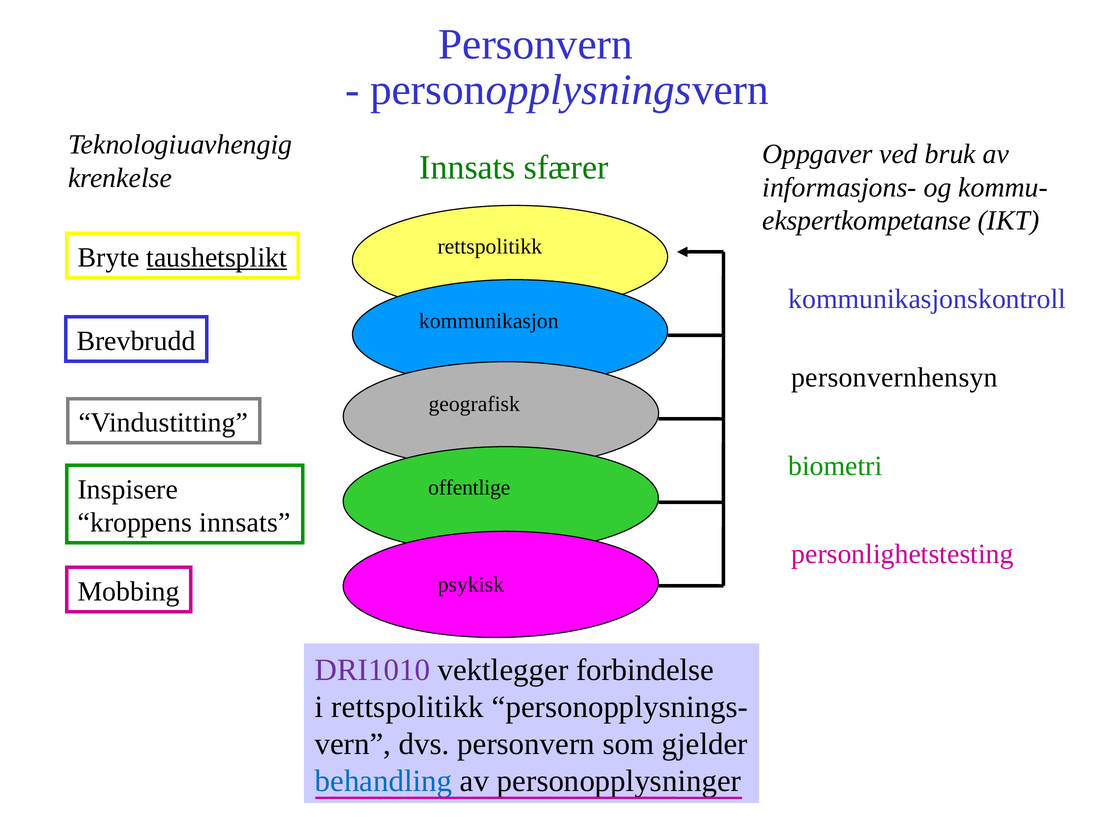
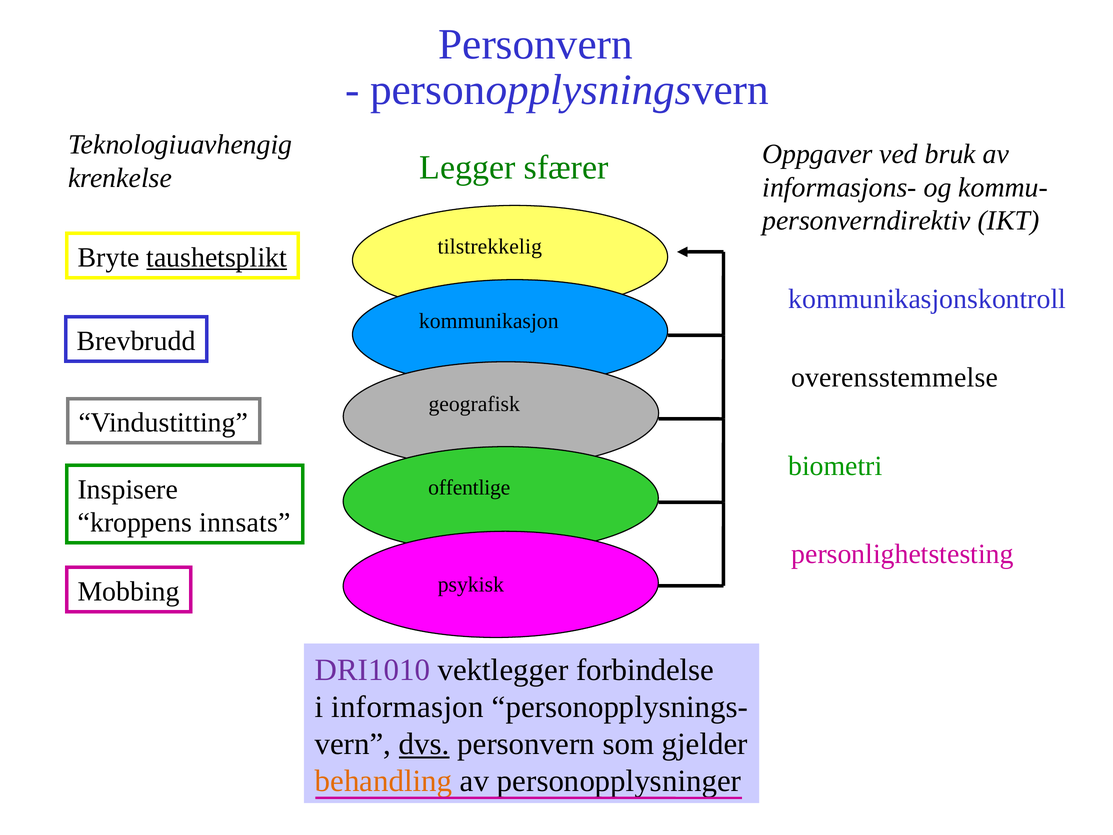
Innsats: Innsats -> Legger (467, 167)
ekspertkompetanse: ekspertkompetanse -> personverndirektiv (867, 221)
rettspolitikk: rettspolitikk -> tilstrekkelig (490, 247)
personvernhensyn: personvernhensyn -> overensstemmelse (895, 377)
i rettspolitikk: rettspolitikk -> informasjon (407, 707)
dvs underline: none -> present (424, 744)
behandling colour: blue -> orange (384, 781)
